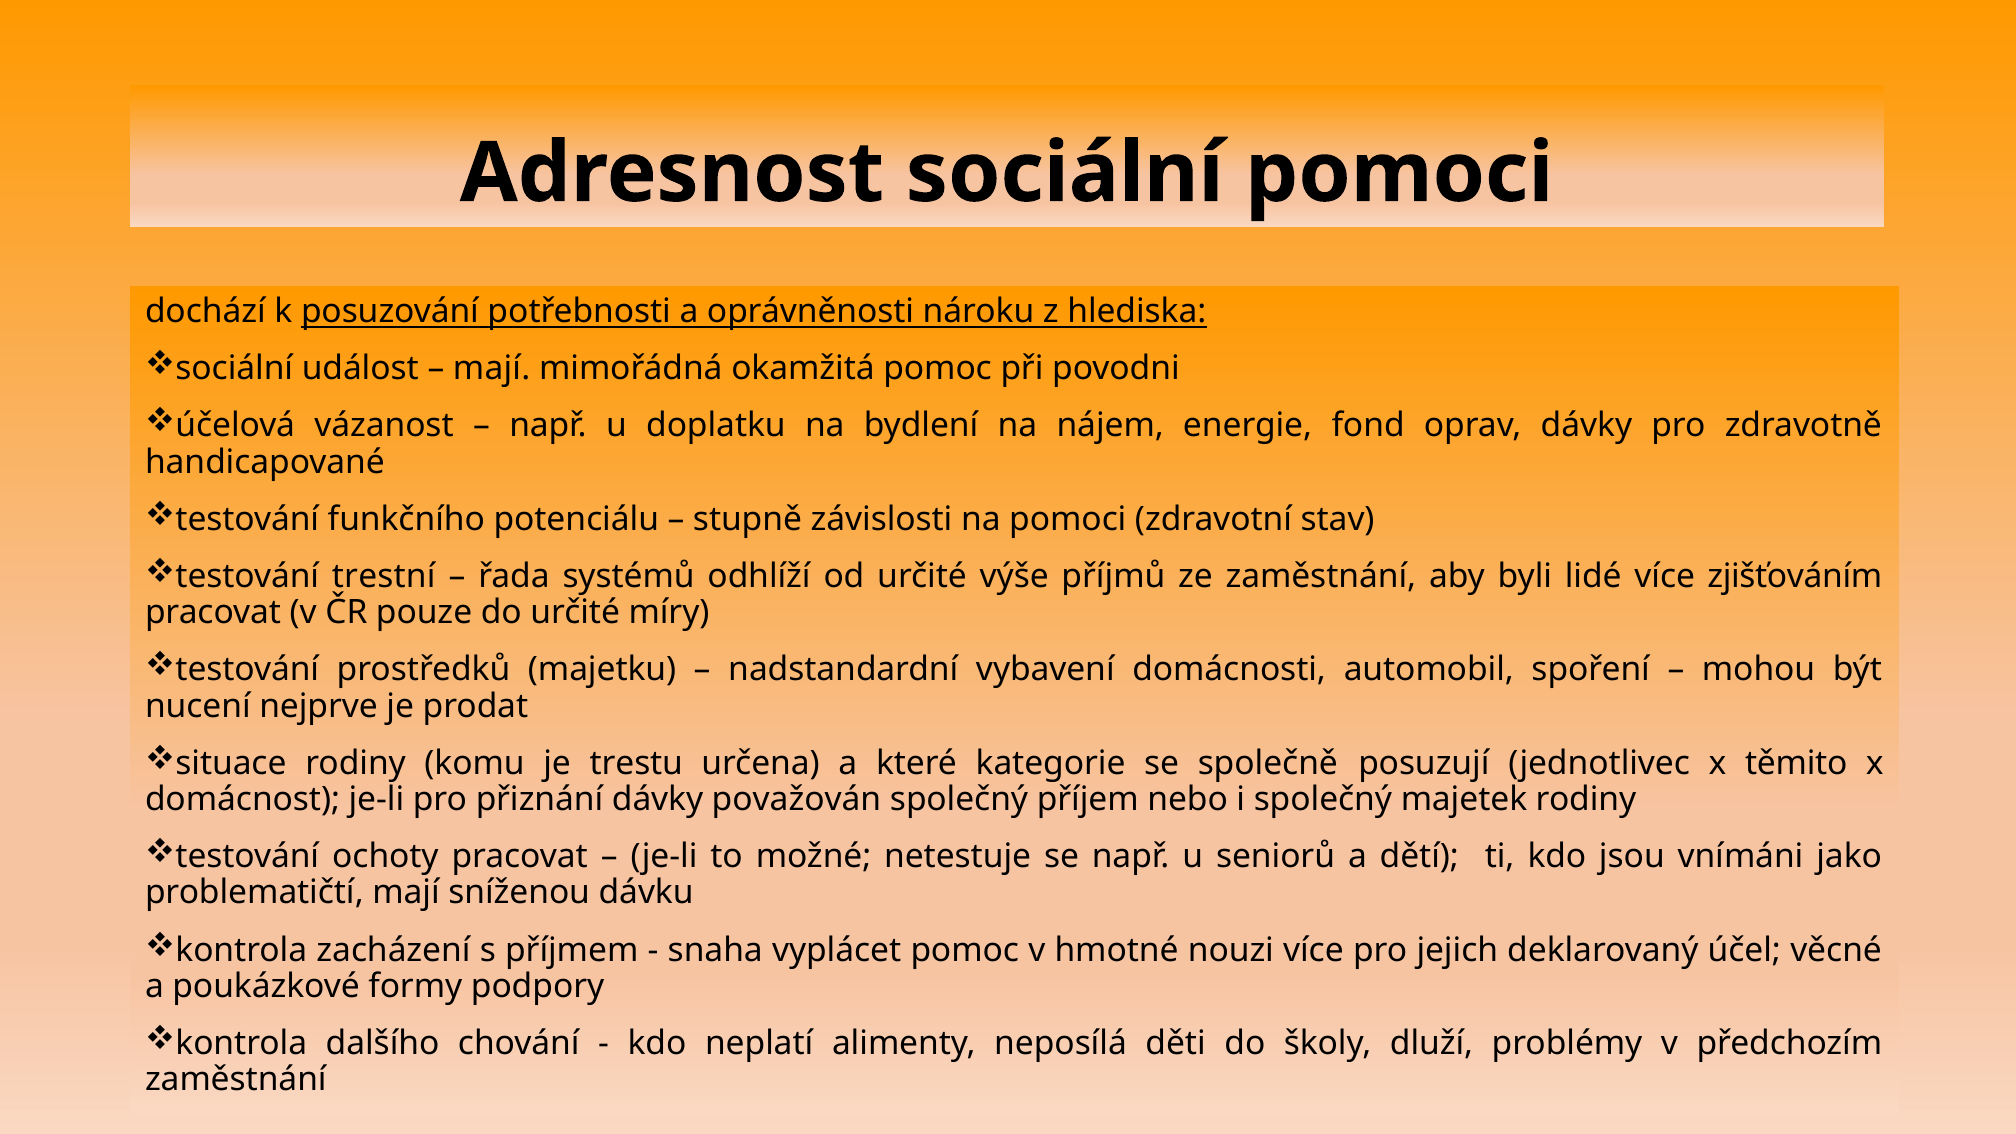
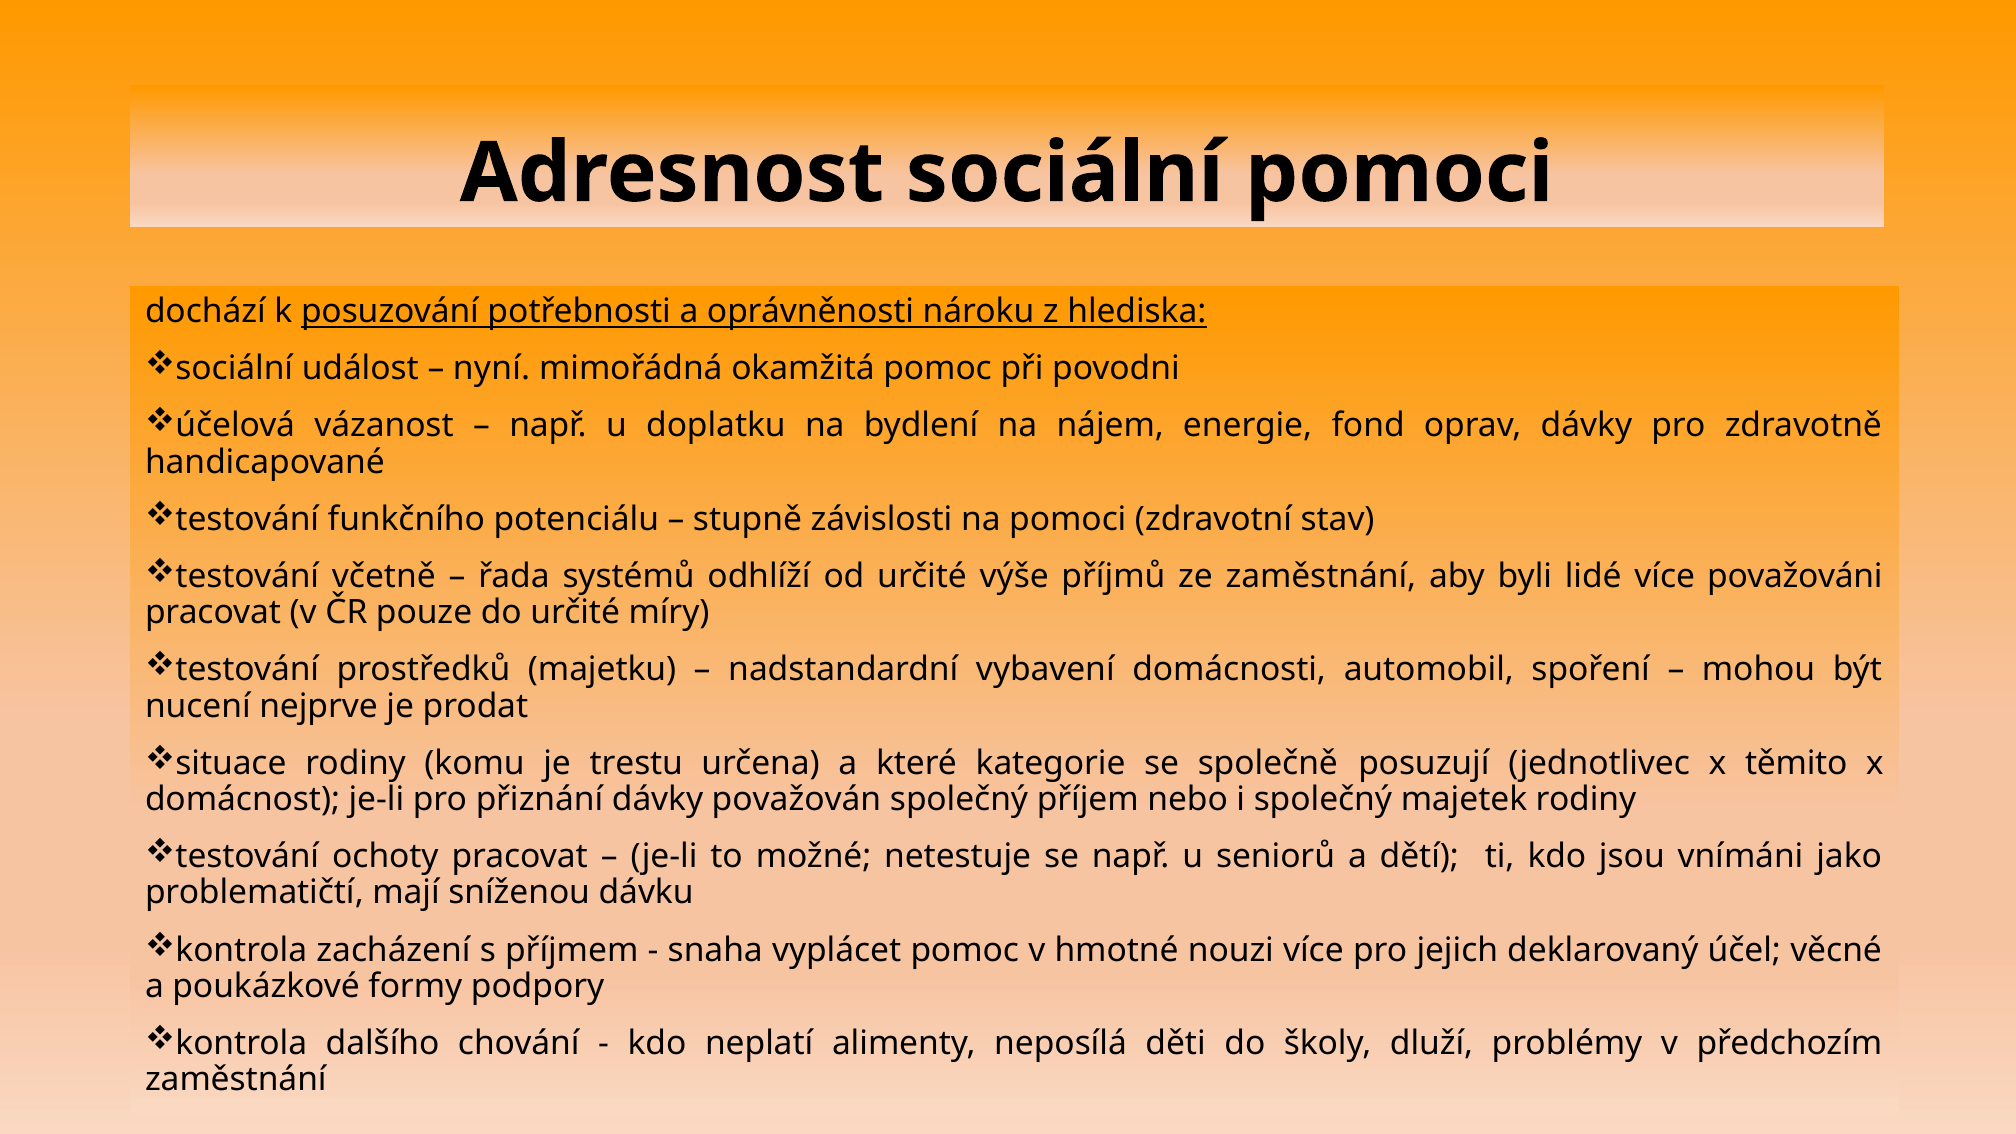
mají: mají -> nyní (492, 369)
trestní: trestní -> včetně (384, 576)
zjišťováním: zjišťováním -> považováni (1795, 576)
